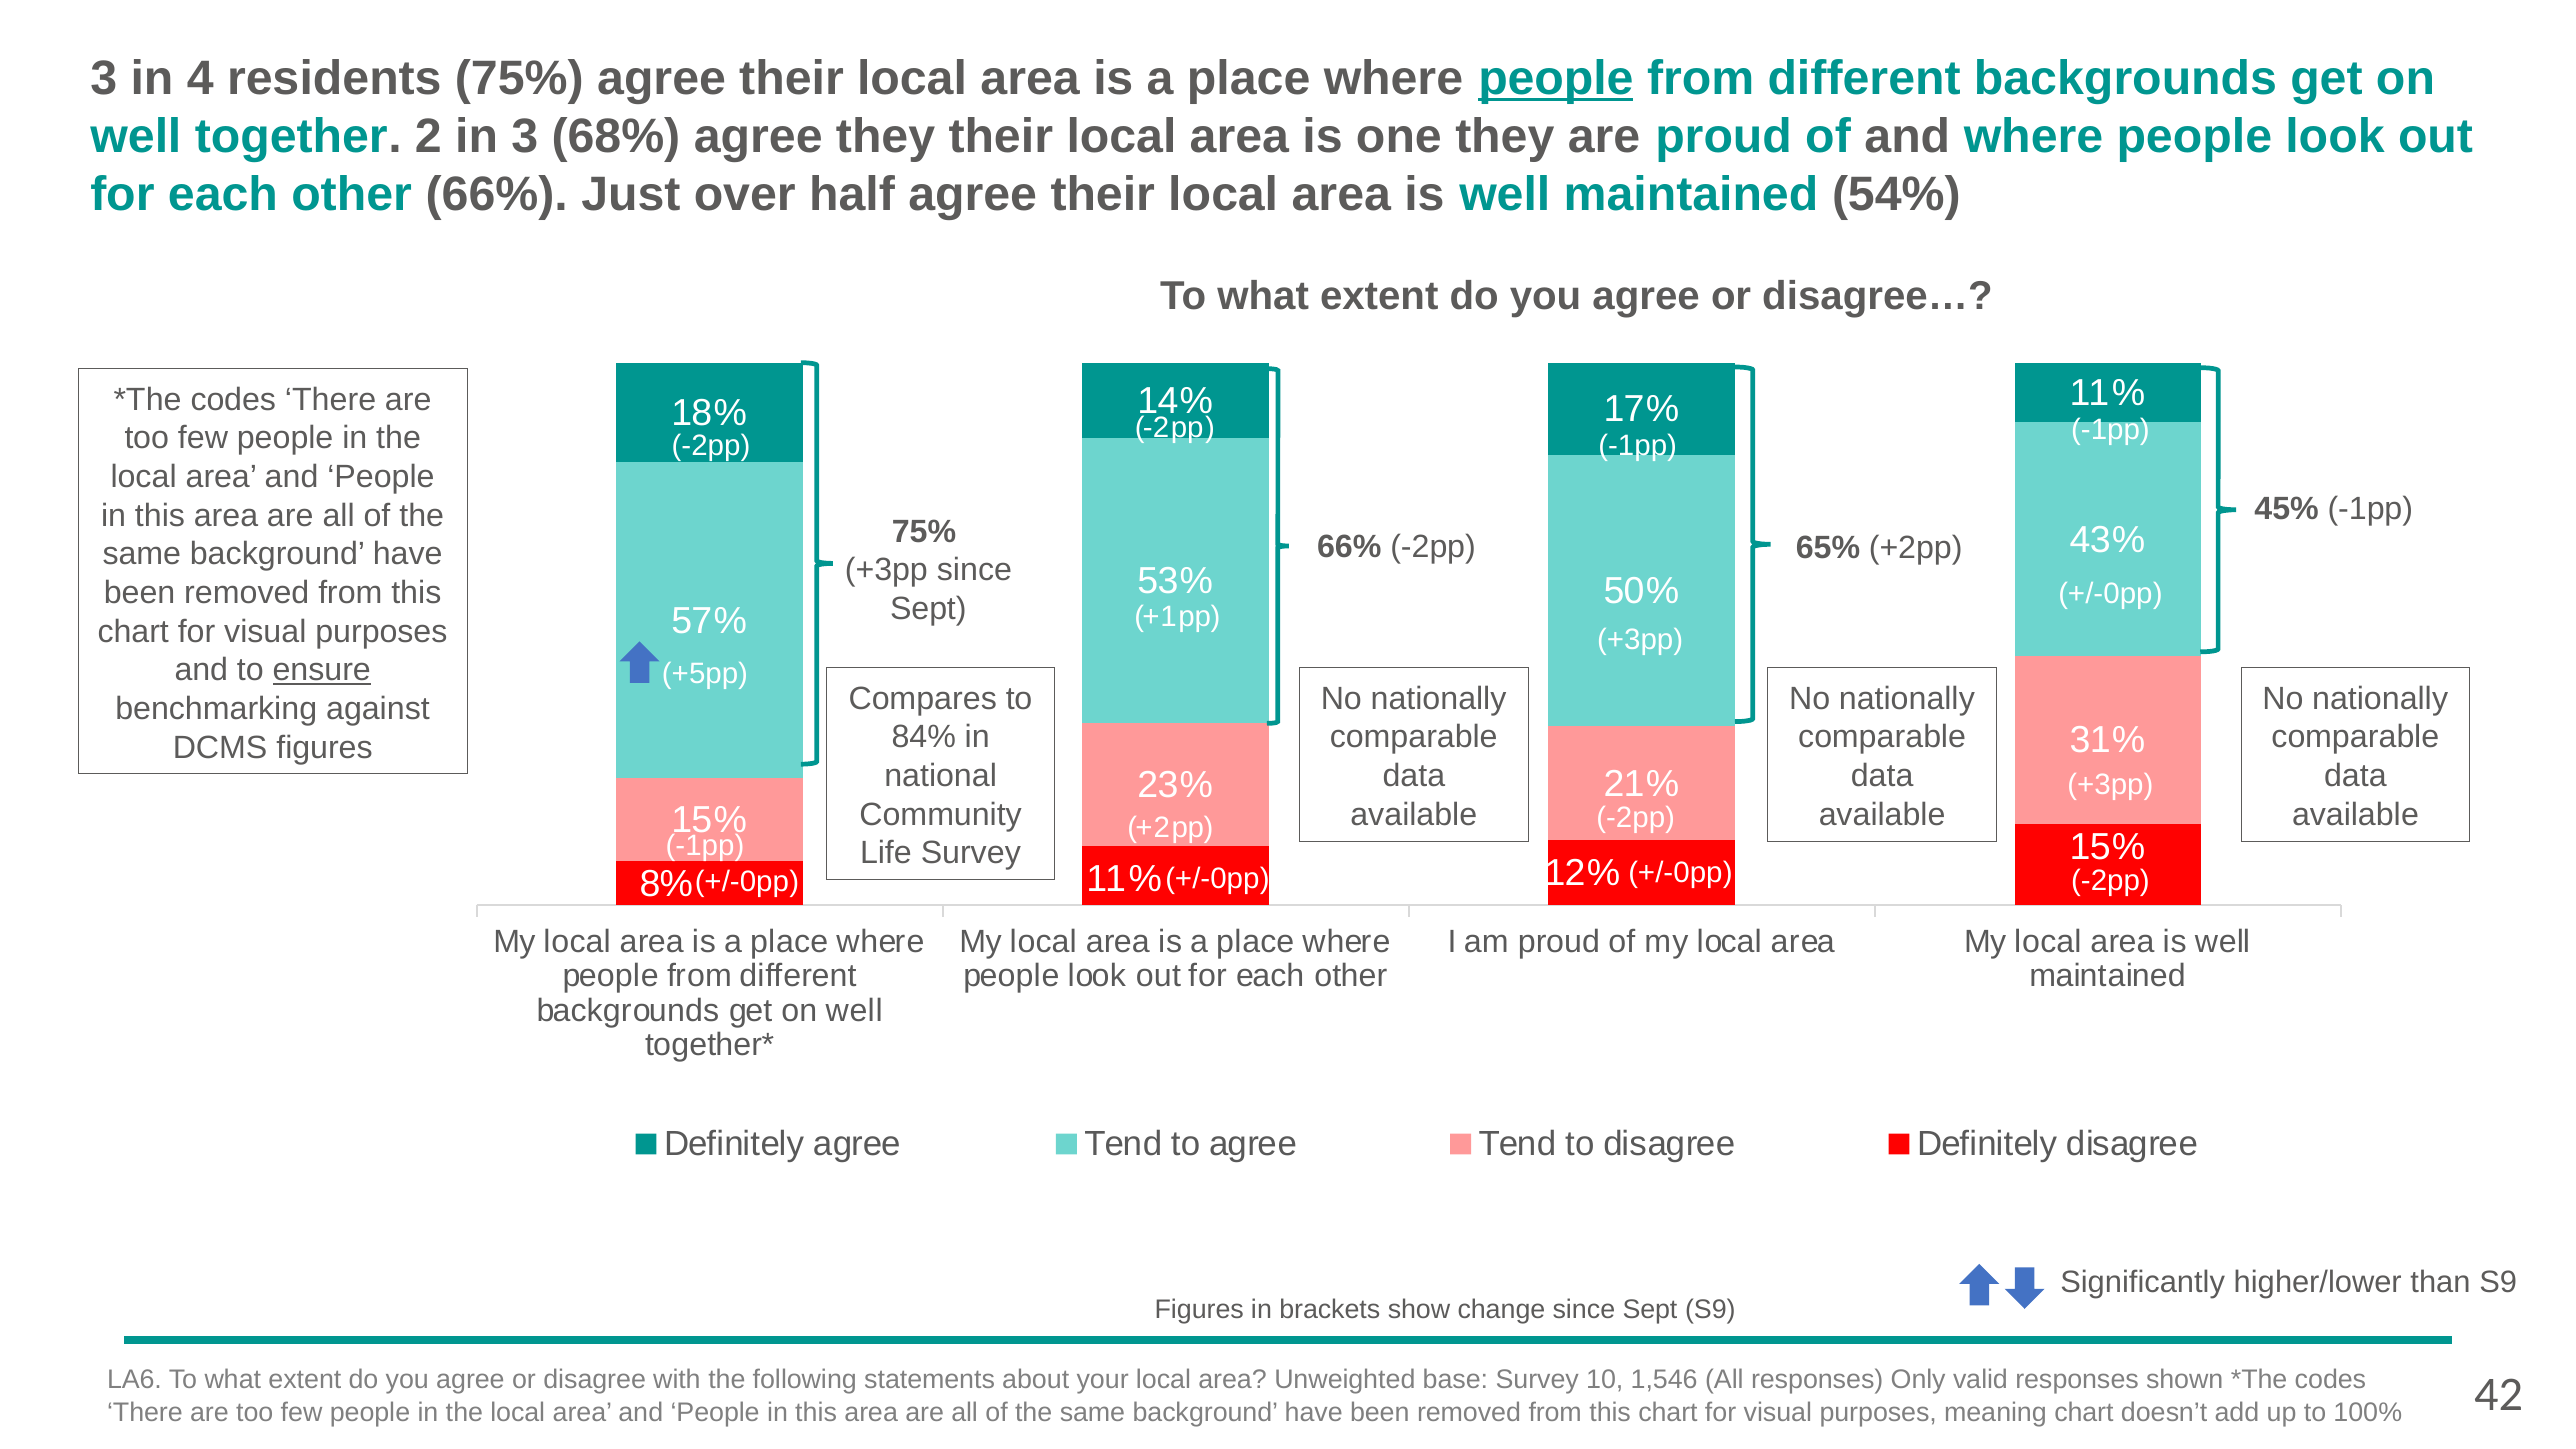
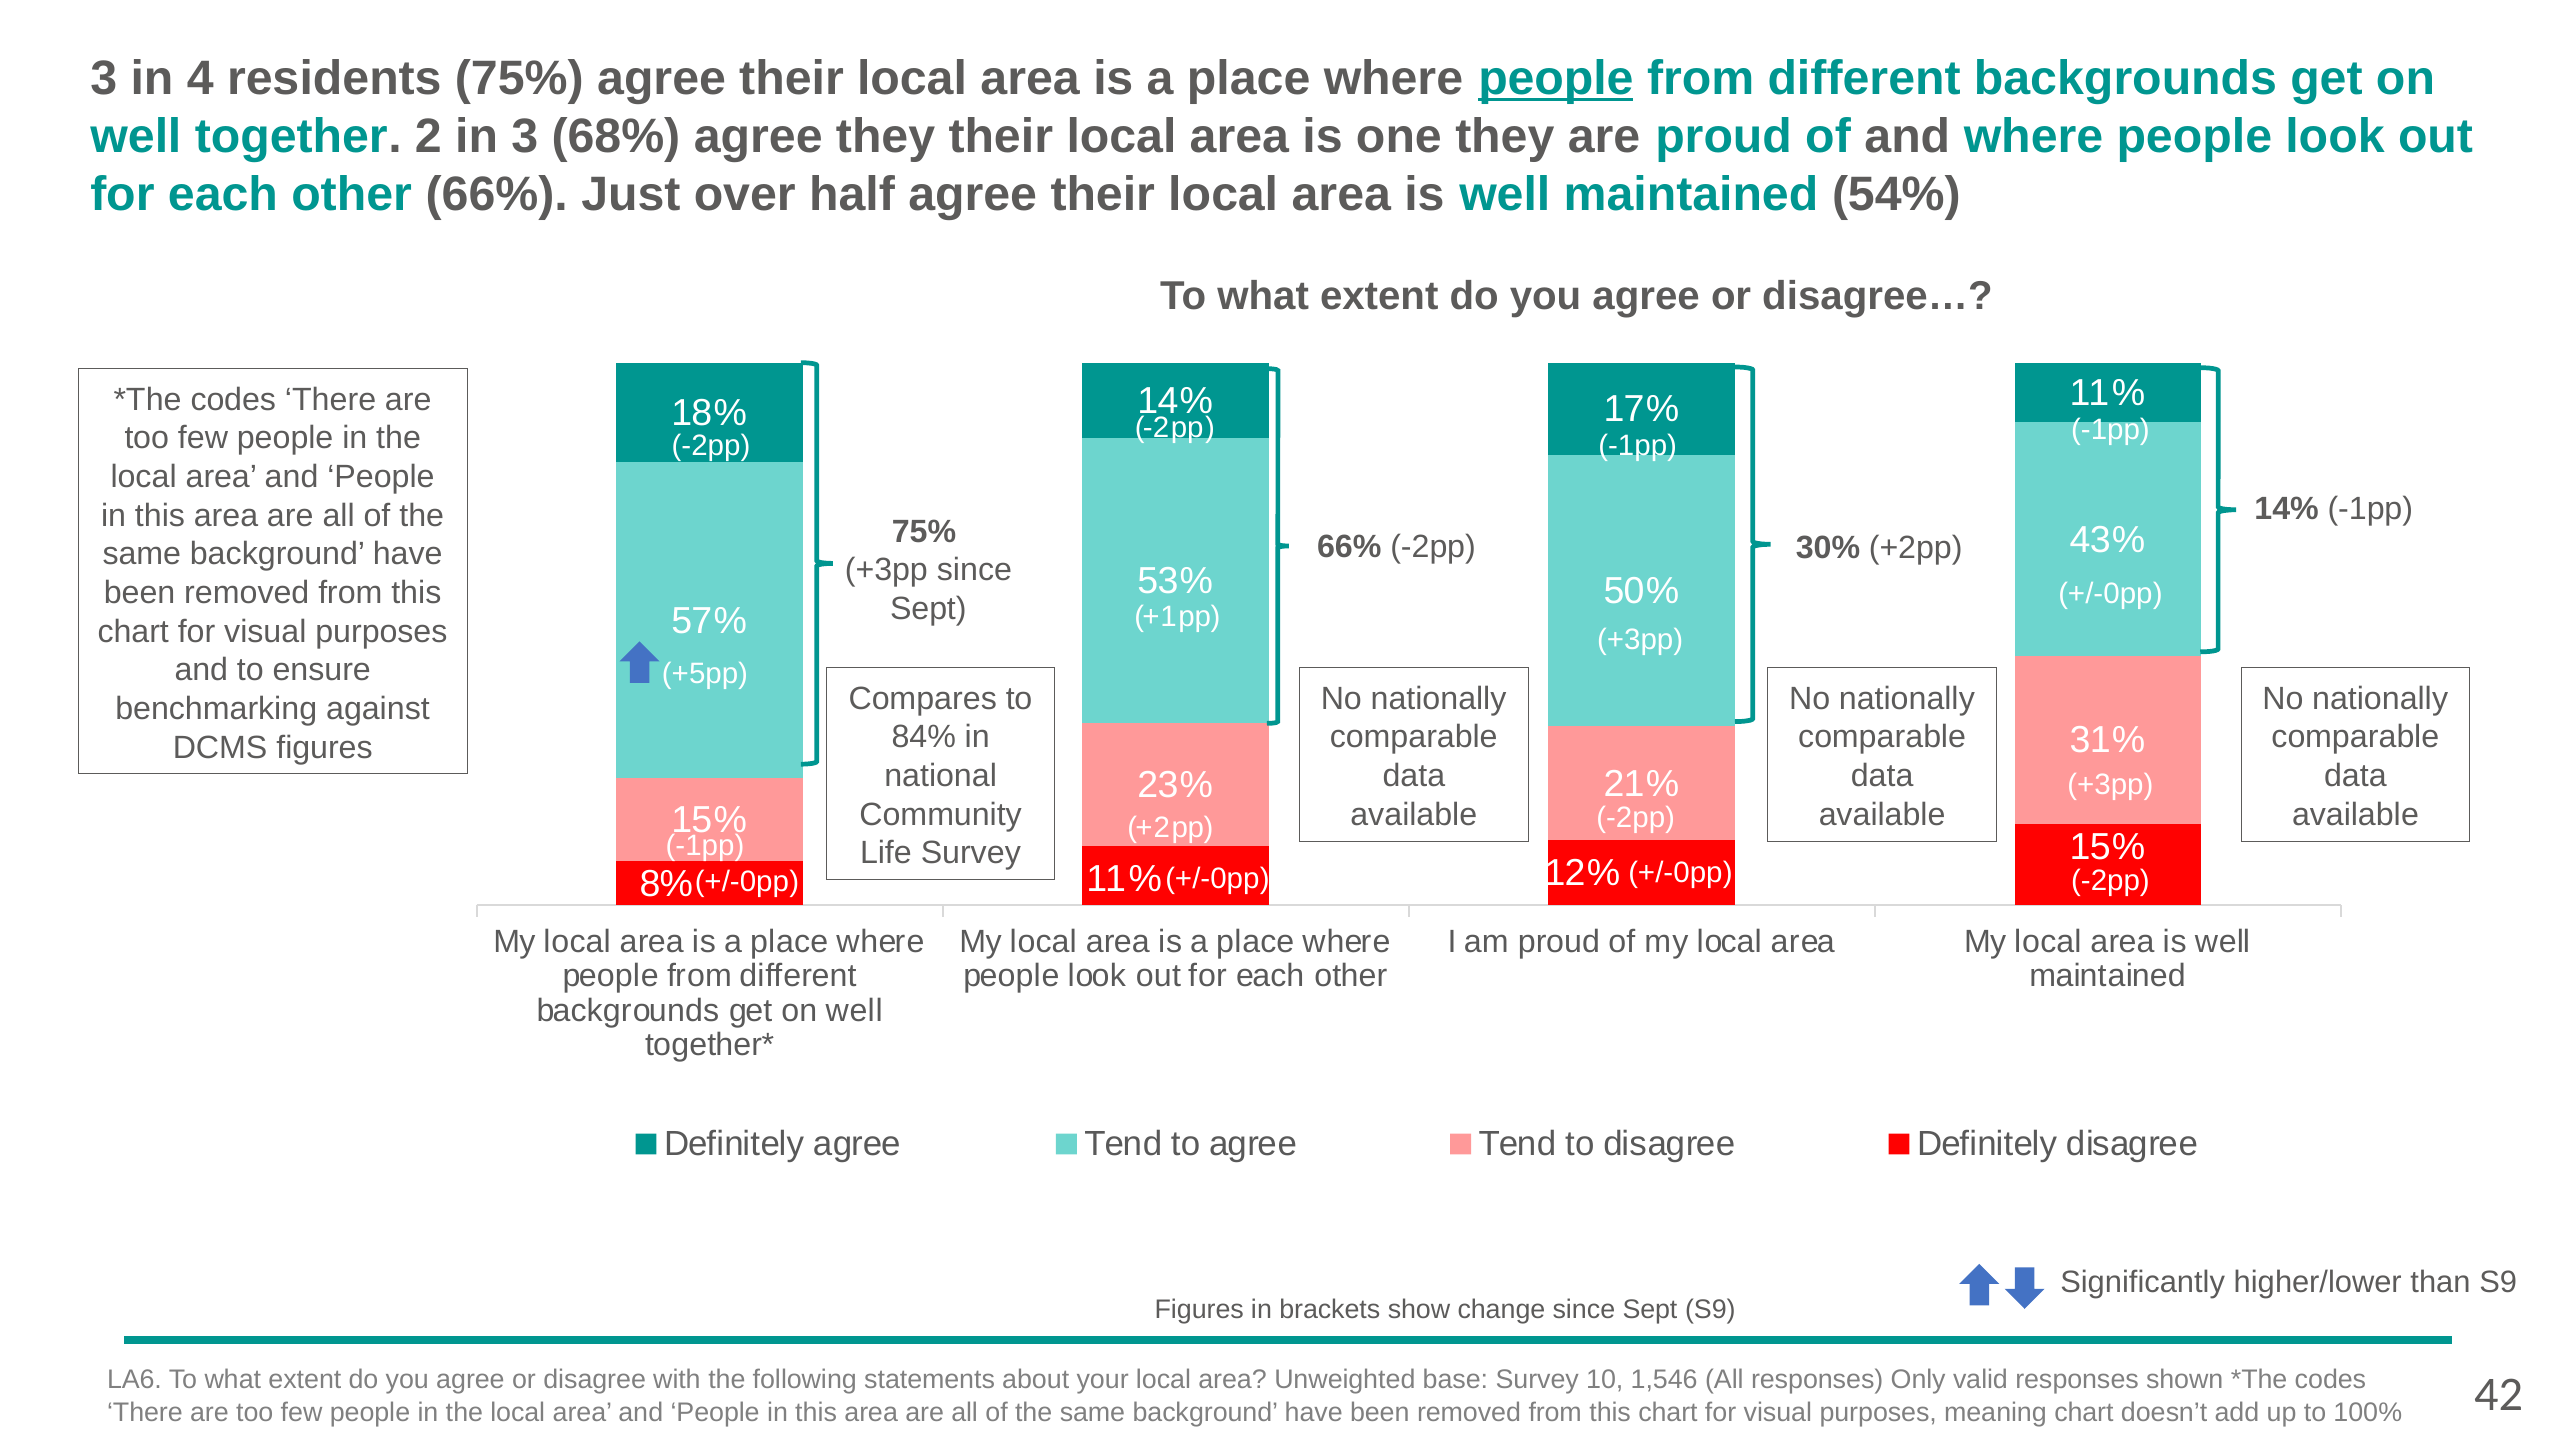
45%: 45% -> 14% (2287, 509)
65%: 65% -> 30% (1828, 548)
ensure underline: present -> none (322, 670)
